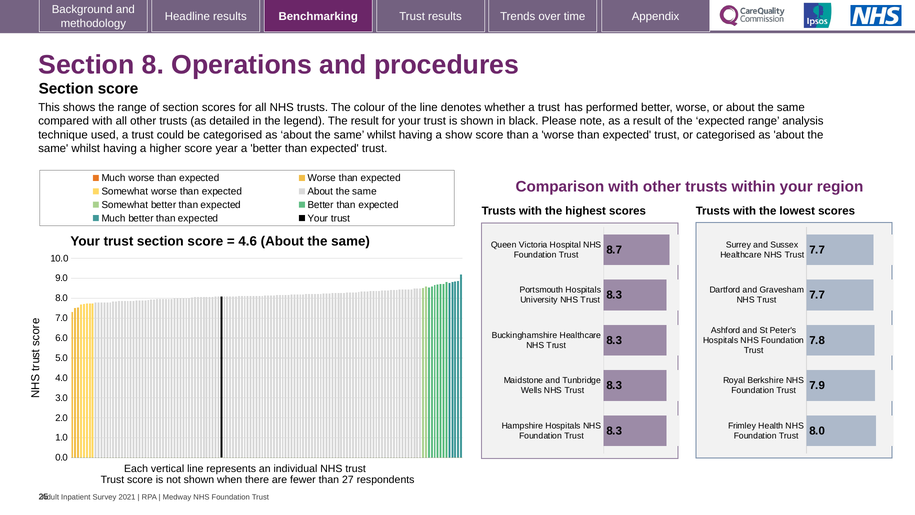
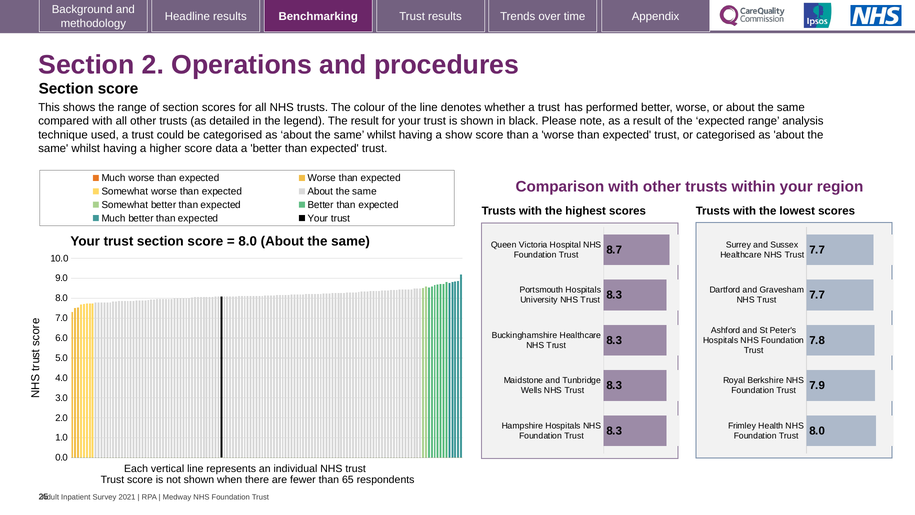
8: 8 -> 2 (153, 65)
year: year -> data (227, 149)
4.6: 4.6 -> 8.0 (248, 241)
27: 27 -> 65 (348, 480)
